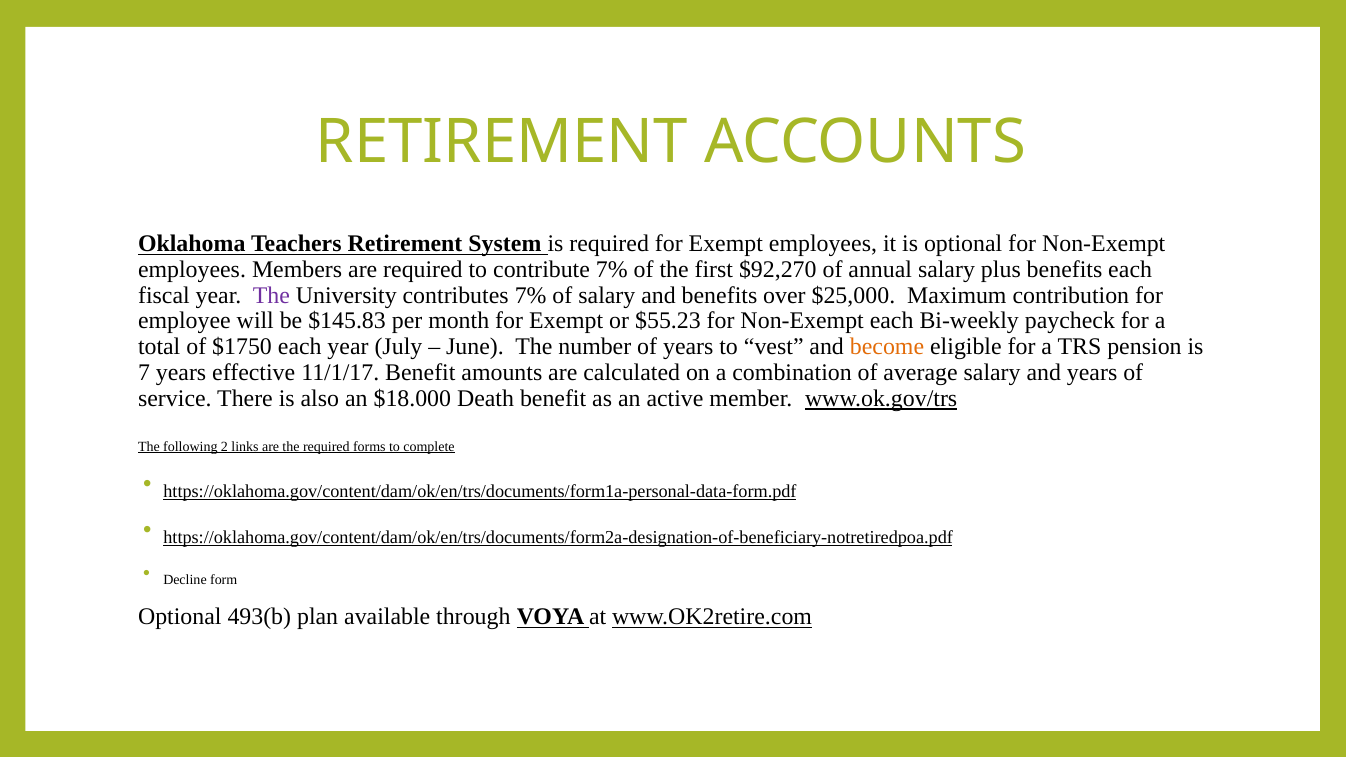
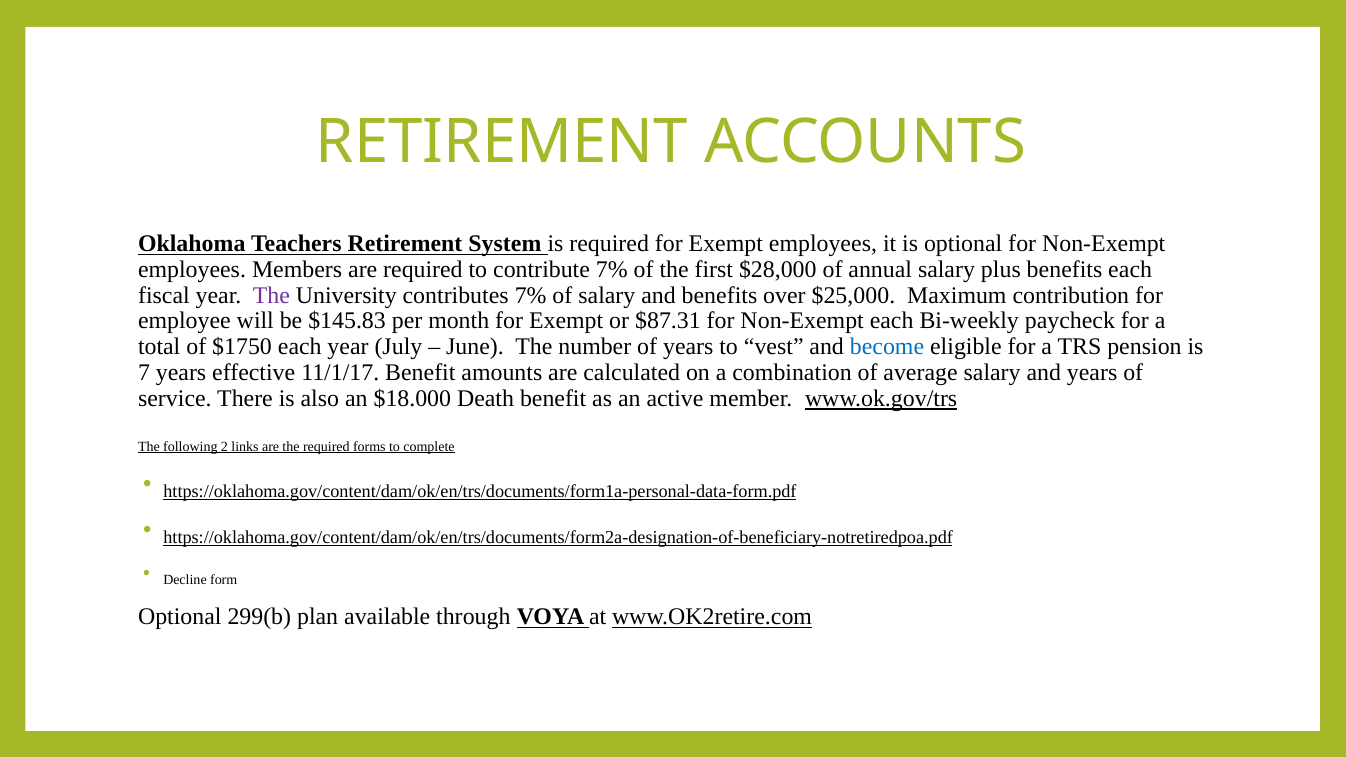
$92,270: $92,270 -> $28,000 (778, 270)
$55.23: $55.23 -> $87.31 (668, 321)
become colour: orange -> blue (887, 347)
493(b: 493(b -> 299(b (259, 617)
